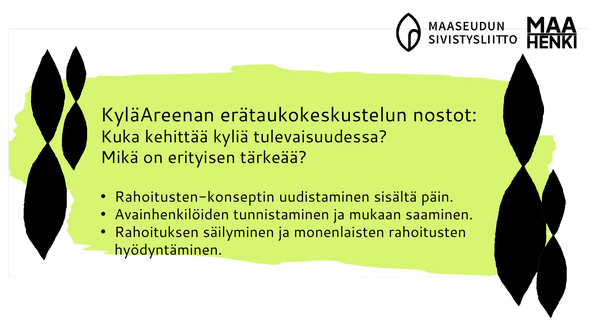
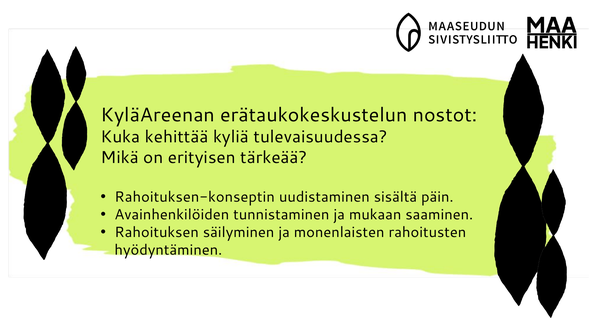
Rahoitusten-konseptin: Rahoitusten-konseptin -> Rahoituksen-konseptin (195, 197)
